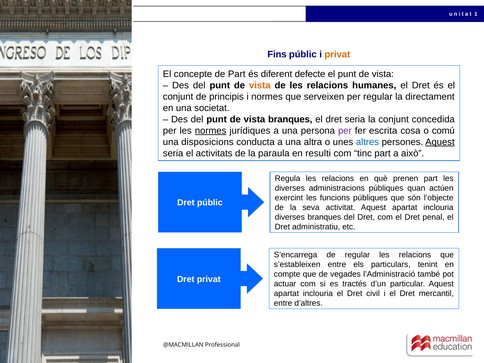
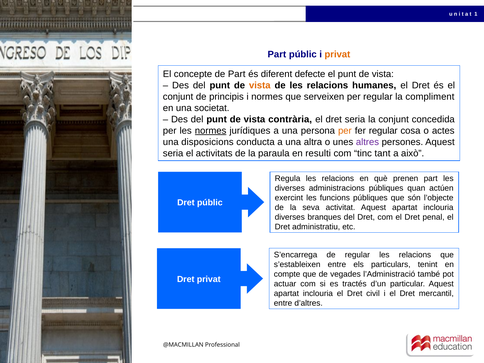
Fins: Fins -> Part (277, 54)
directament: directament -> compliment (430, 97)
vista branques: branques -> contrària (290, 119)
per colour: purple -> orange (345, 131)
fer escrita: escrita -> regular (383, 131)
comú: comú -> actes (443, 131)
altres colour: blue -> purple (367, 142)
Aquest underline: present -> none (440, 142)
tinc part: part -> tant (382, 153)
